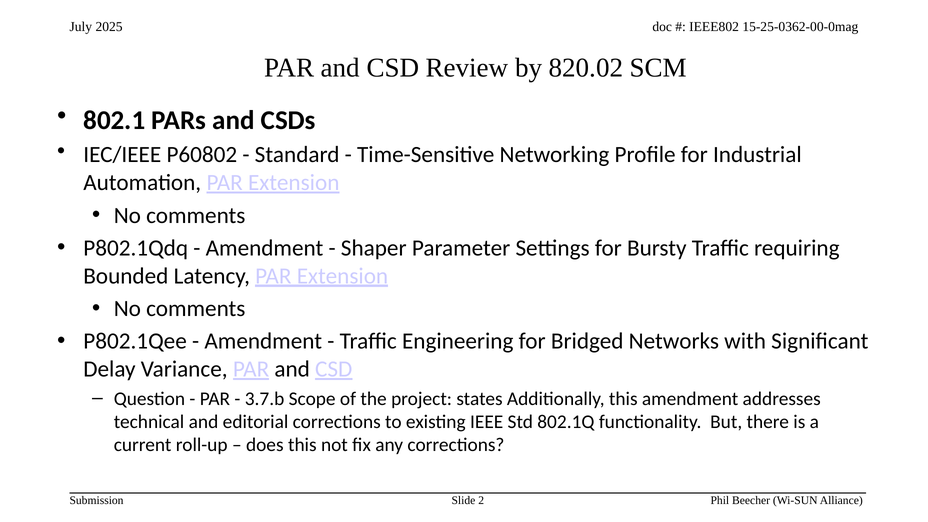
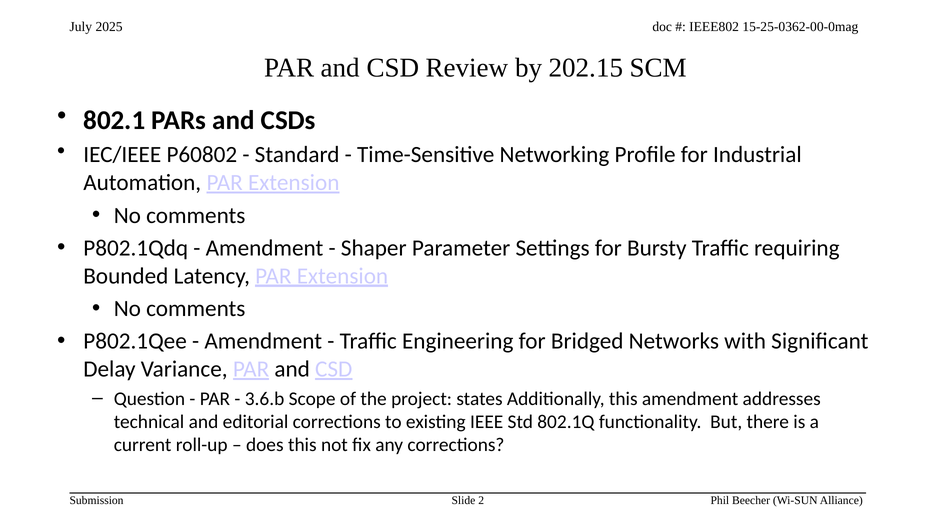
820.02: 820.02 -> 202.15 (586, 68)
3.7.b: 3.7.b -> 3.6.b (265, 399)
